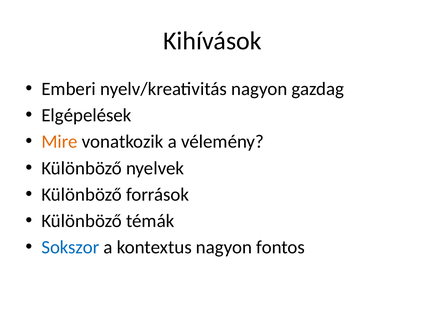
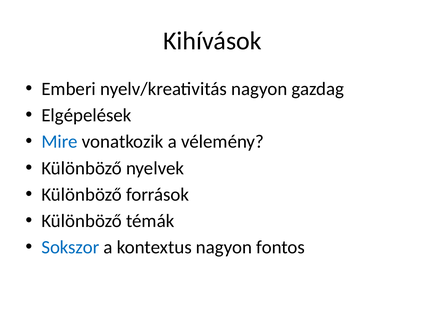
Mire colour: orange -> blue (60, 142)
